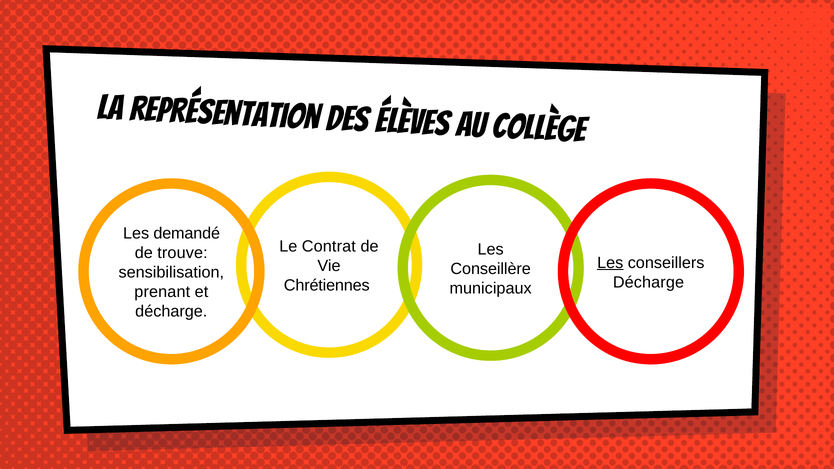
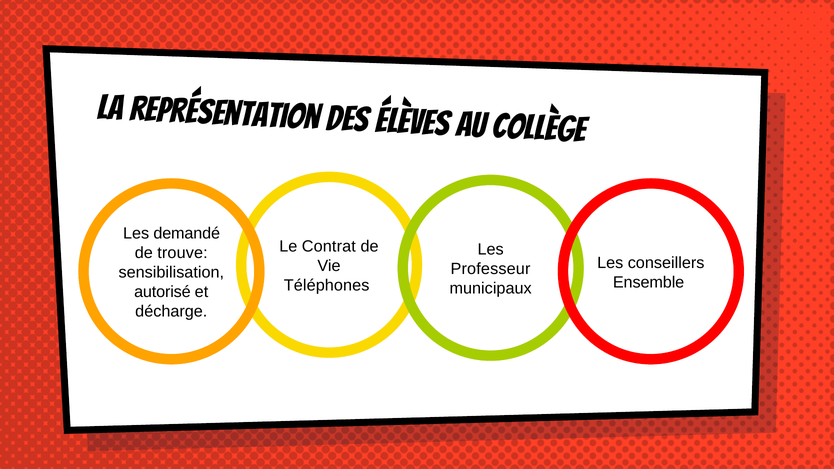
Les underline: present -> none (610, 263)
Conseillère: Conseillère -> Professeur (491, 269)
Décharge: Décharge -> Ensemble (649, 282)
Chrétiennes: Chrétiennes -> Téléphones (327, 285)
prenant: prenant -> autorisé (162, 292)
